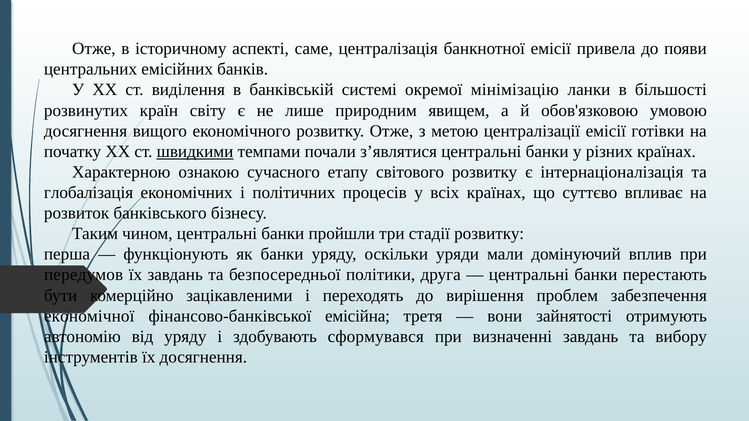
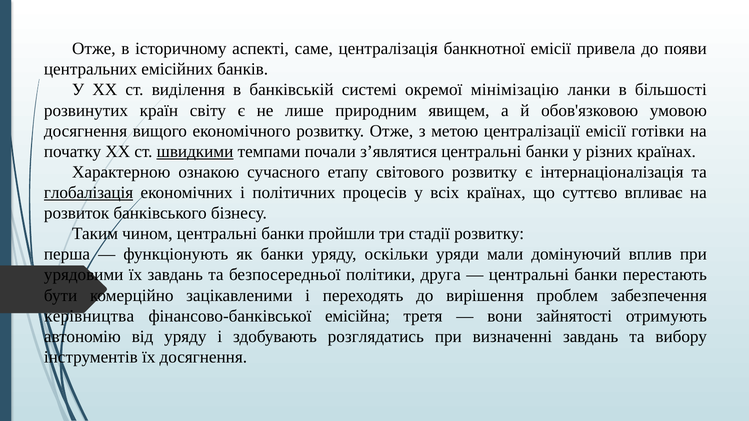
глобалізація underline: none -> present (89, 193)
передумов: передумов -> урядовими (84, 275)
економічної: економічної -> керівництва (89, 316)
сформувався: сформувався -> розглядатись (376, 337)
